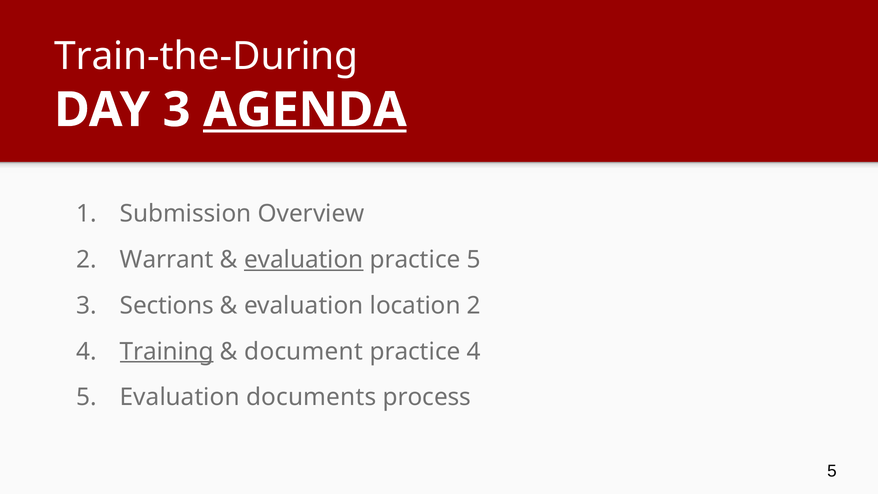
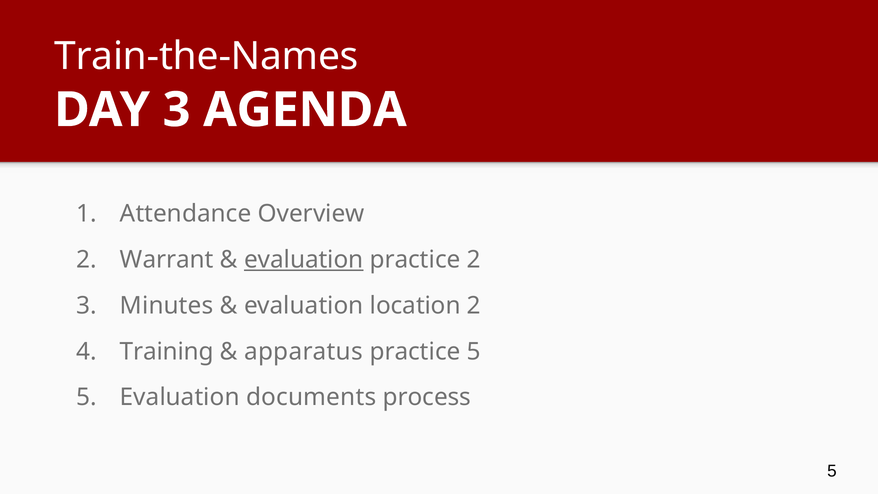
Train-the-During: Train-the-During -> Train-the-Names (206, 57)
AGENDA underline: present -> none (305, 110)
Submission: Submission -> Attendance (186, 214)
practice 5: 5 -> 2 (474, 260)
Sections: Sections -> Minutes (167, 306)
Training underline: present -> none (167, 351)
document: document -> apparatus (304, 351)
practice 4: 4 -> 5 (474, 351)
